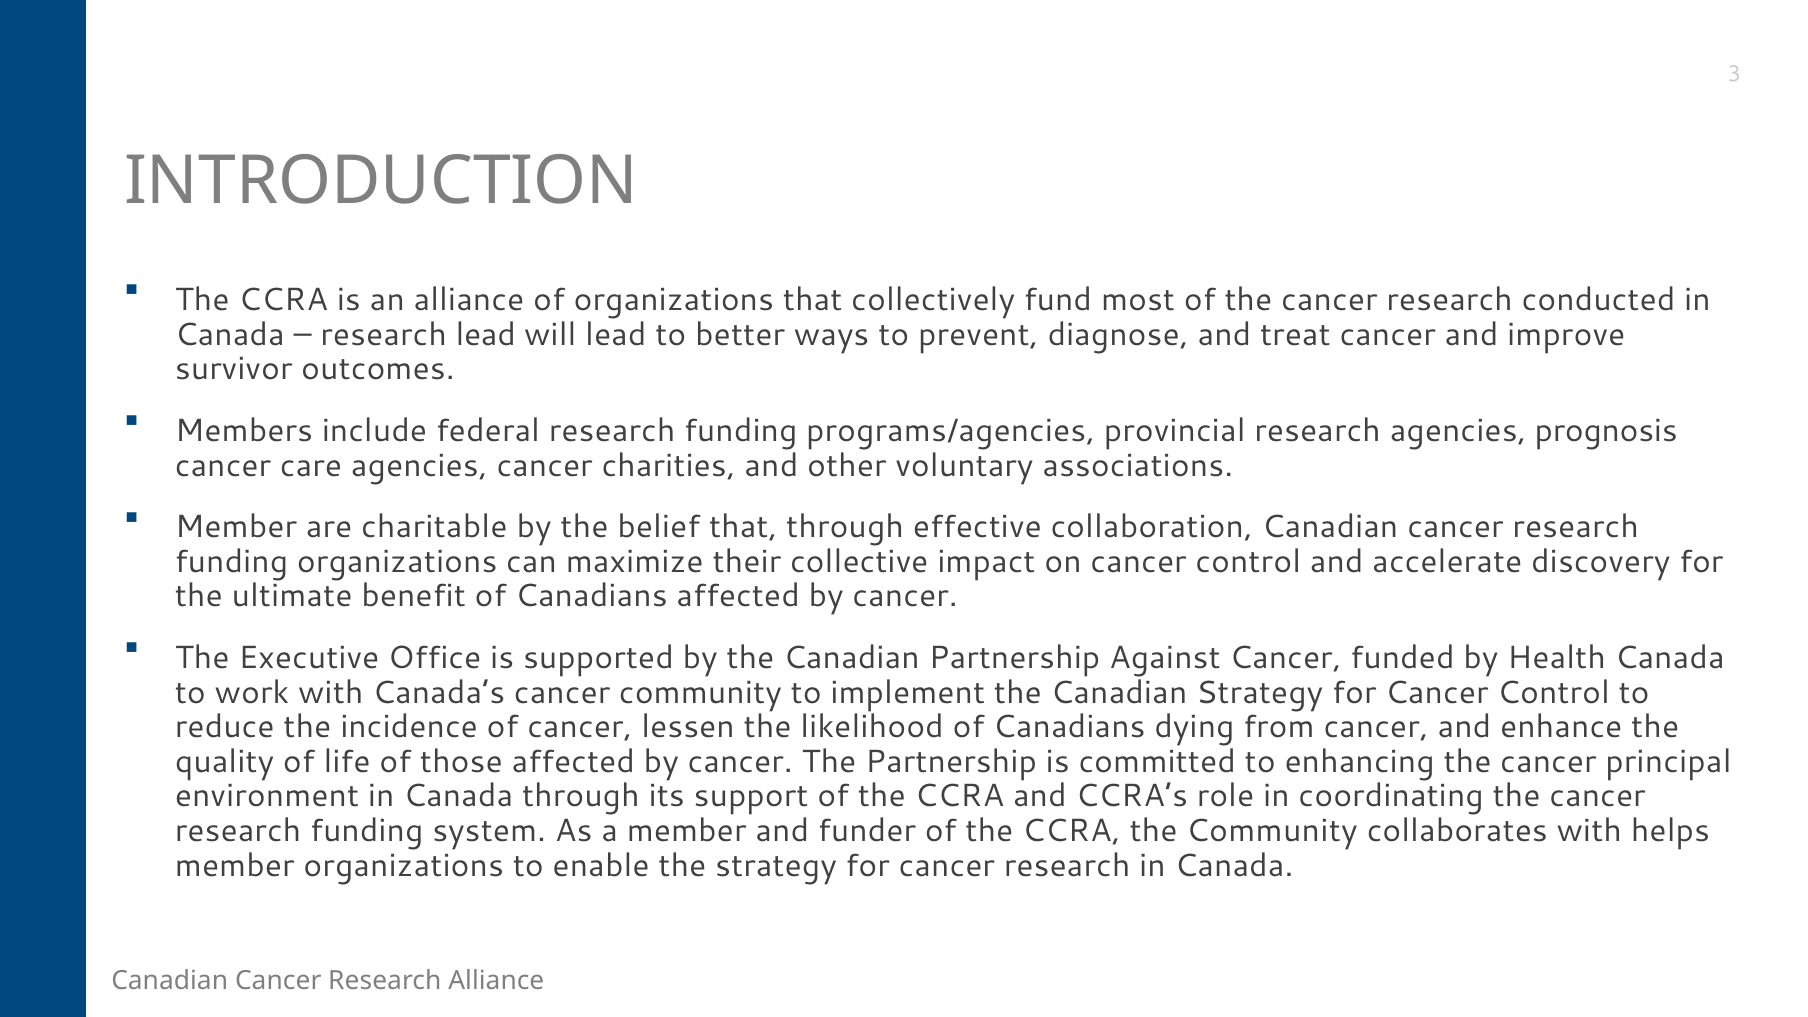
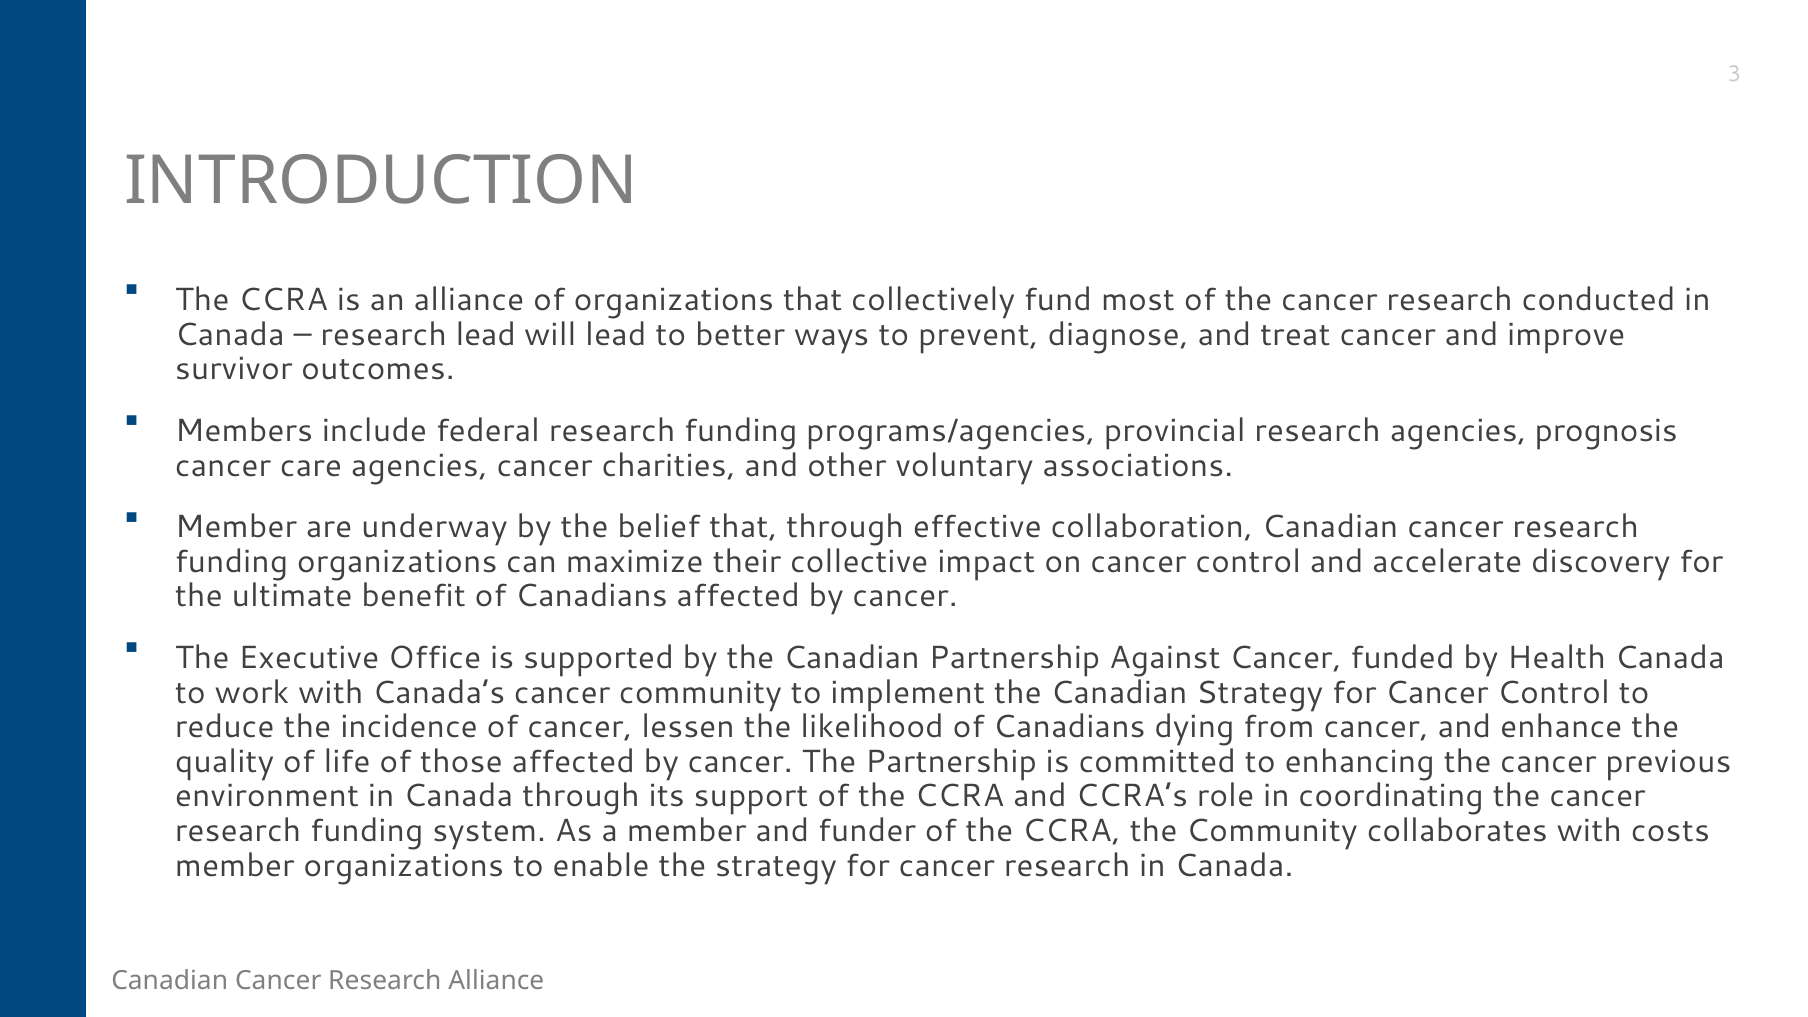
charitable: charitable -> underway (434, 527)
principal: principal -> previous (1668, 762)
helps: helps -> costs (1670, 831)
